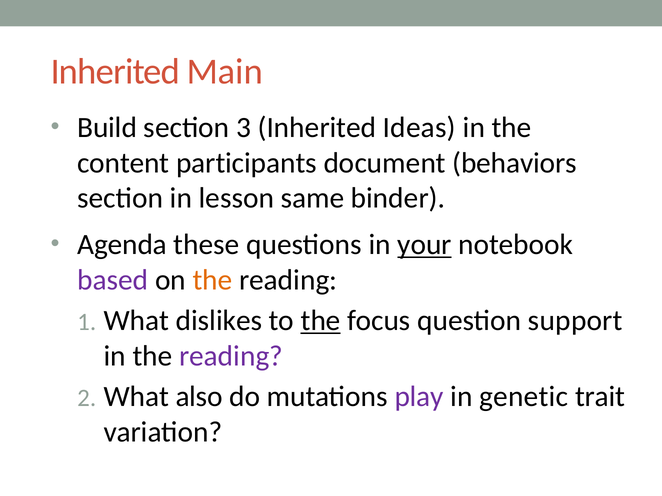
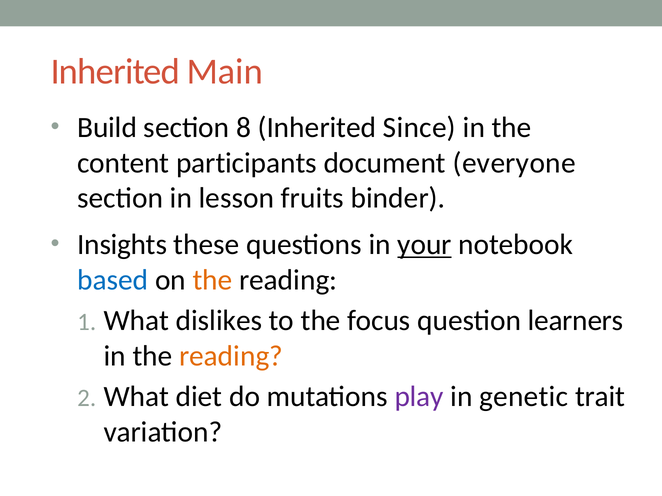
3: 3 -> 8 (244, 128)
Ideas: Ideas -> Since (419, 128)
behaviors: behaviors -> everyone (514, 163)
same: same -> fruits (312, 198)
Agenda: Agenda -> Insights (122, 245)
based colour: purple -> blue (113, 280)
the underline: present -> none (321, 321)
support: support -> learners (576, 321)
reading colour: purple -> orange (231, 356)
also: also -> diet (199, 397)
